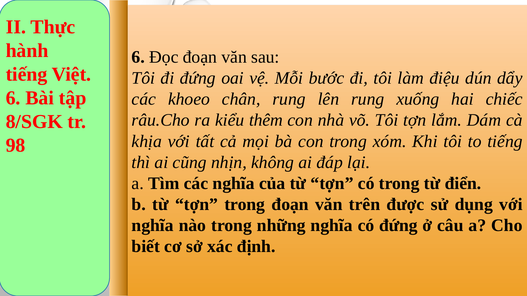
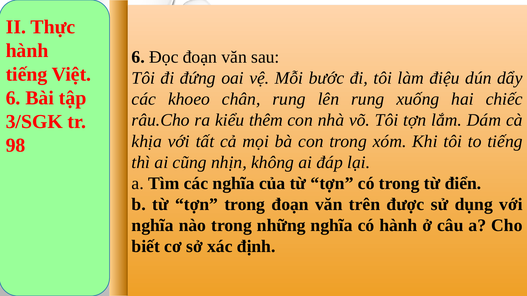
8/SGK: 8/SGK -> 3/SGK (34, 122)
có đứng: đứng -> hành (398, 226)
